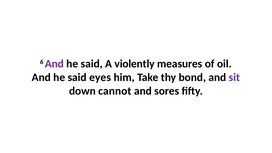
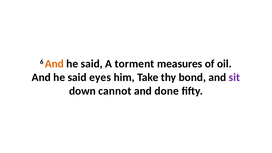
And colour: purple -> orange (54, 64)
violently: violently -> torment (135, 64)
sores: sores -> done (167, 91)
